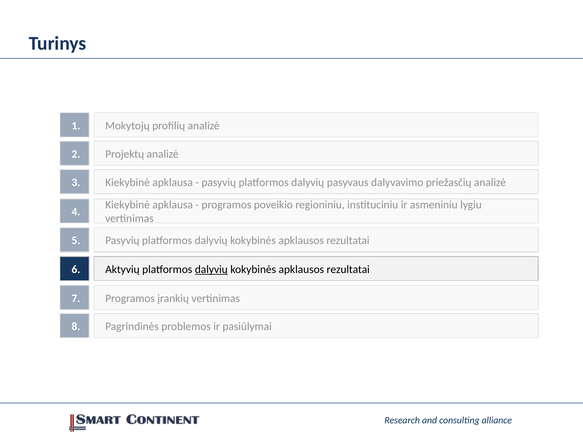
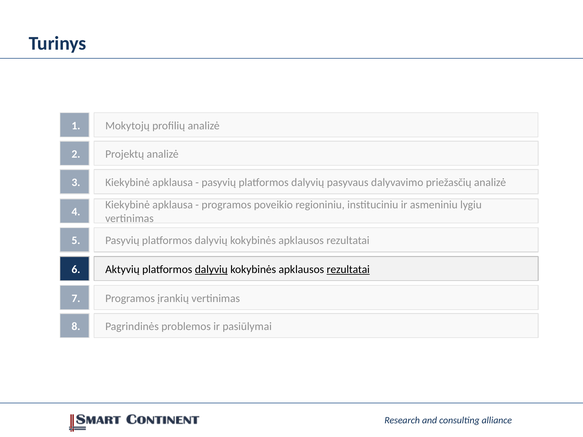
rezultatai underline: none -> present (348, 270)
